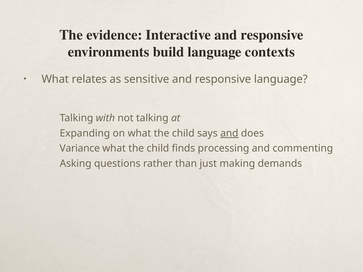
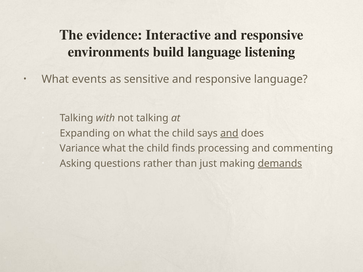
contexts: contexts -> listening (270, 52)
relates: relates -> events (89, 79)
demands underline: none -> present (280, 164)
